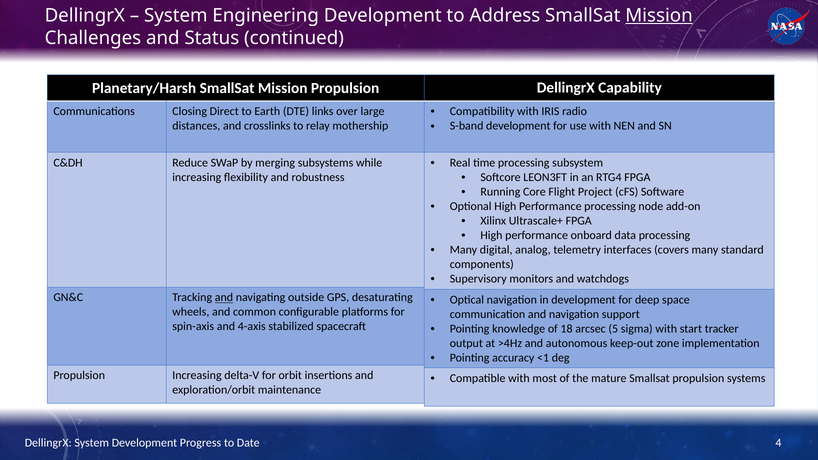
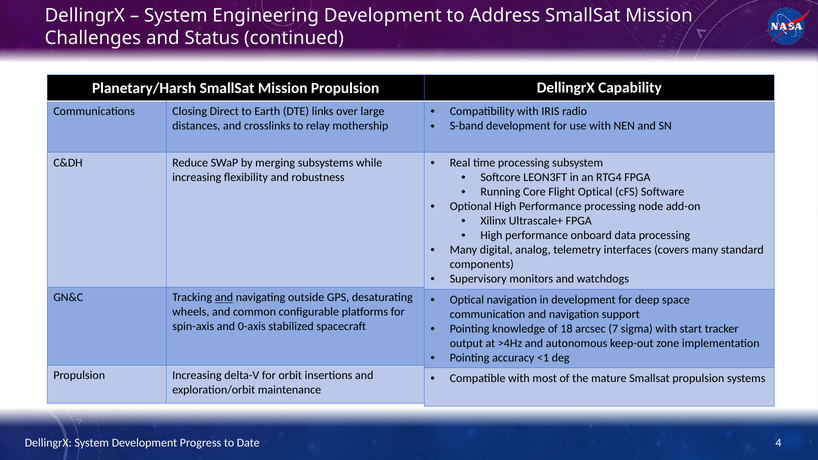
Mission underline: present -> none (659, 16)
Flight Project: Project -> Optical (595, 192)
4-axis: 4-axis -> 0-axis (252, 327)
5: 5 -> 7 (613, 329)
